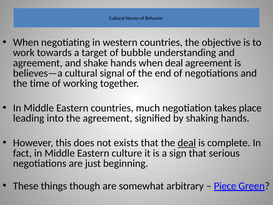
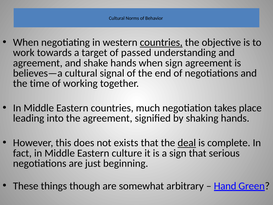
countries underline: none -> present (161, 42)
bubble: bubble -> passed (136, 53)
when deal: deal -> sign (174, 63)
Piece: Piece -> Hand (225, 186)
